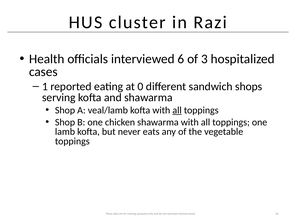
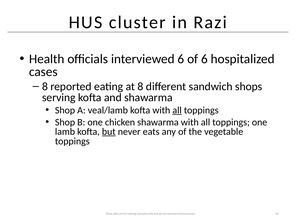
of 3: 3 -> 6 (204, 59)
1: 1 -> 8 (45, 86)
at 0: 0 -> 8 (140, 86)
but underline: none -> present (109, 132)
